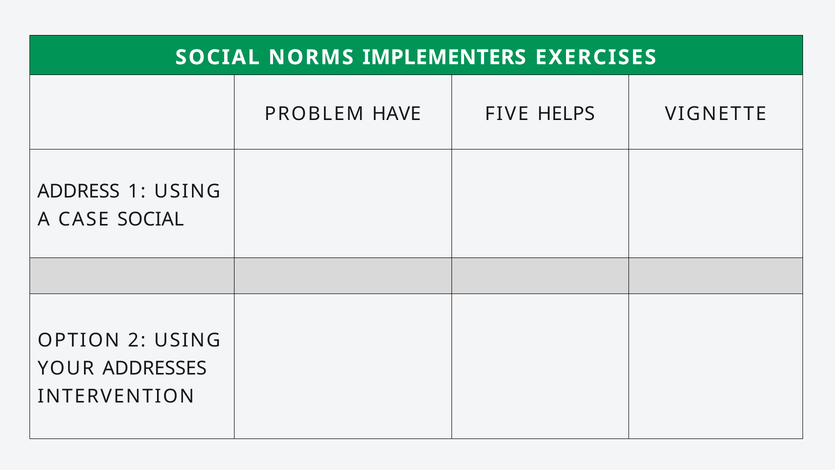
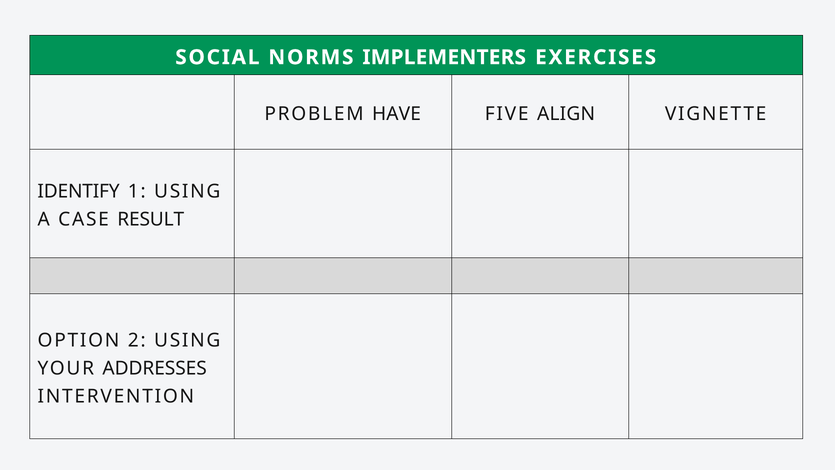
HELPS: HELPS -> ALIGN (566, 114)
ADDRESS: ADDRESS -> IDENTIFY (79, 191)
CASE SOCIAL: SOCIAL -> RESULT (151, 219)
